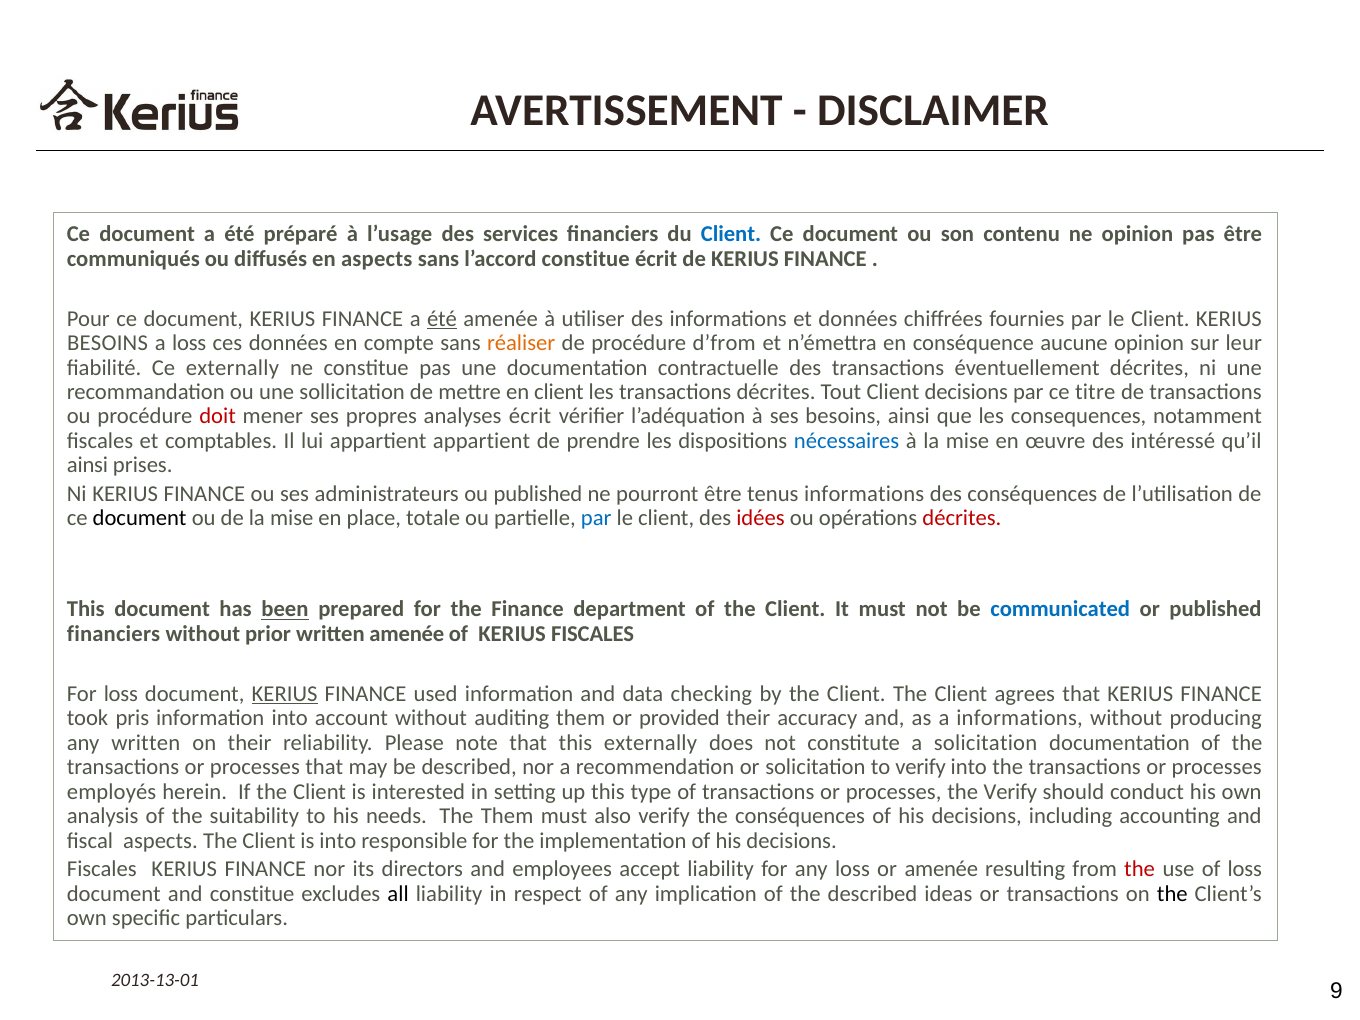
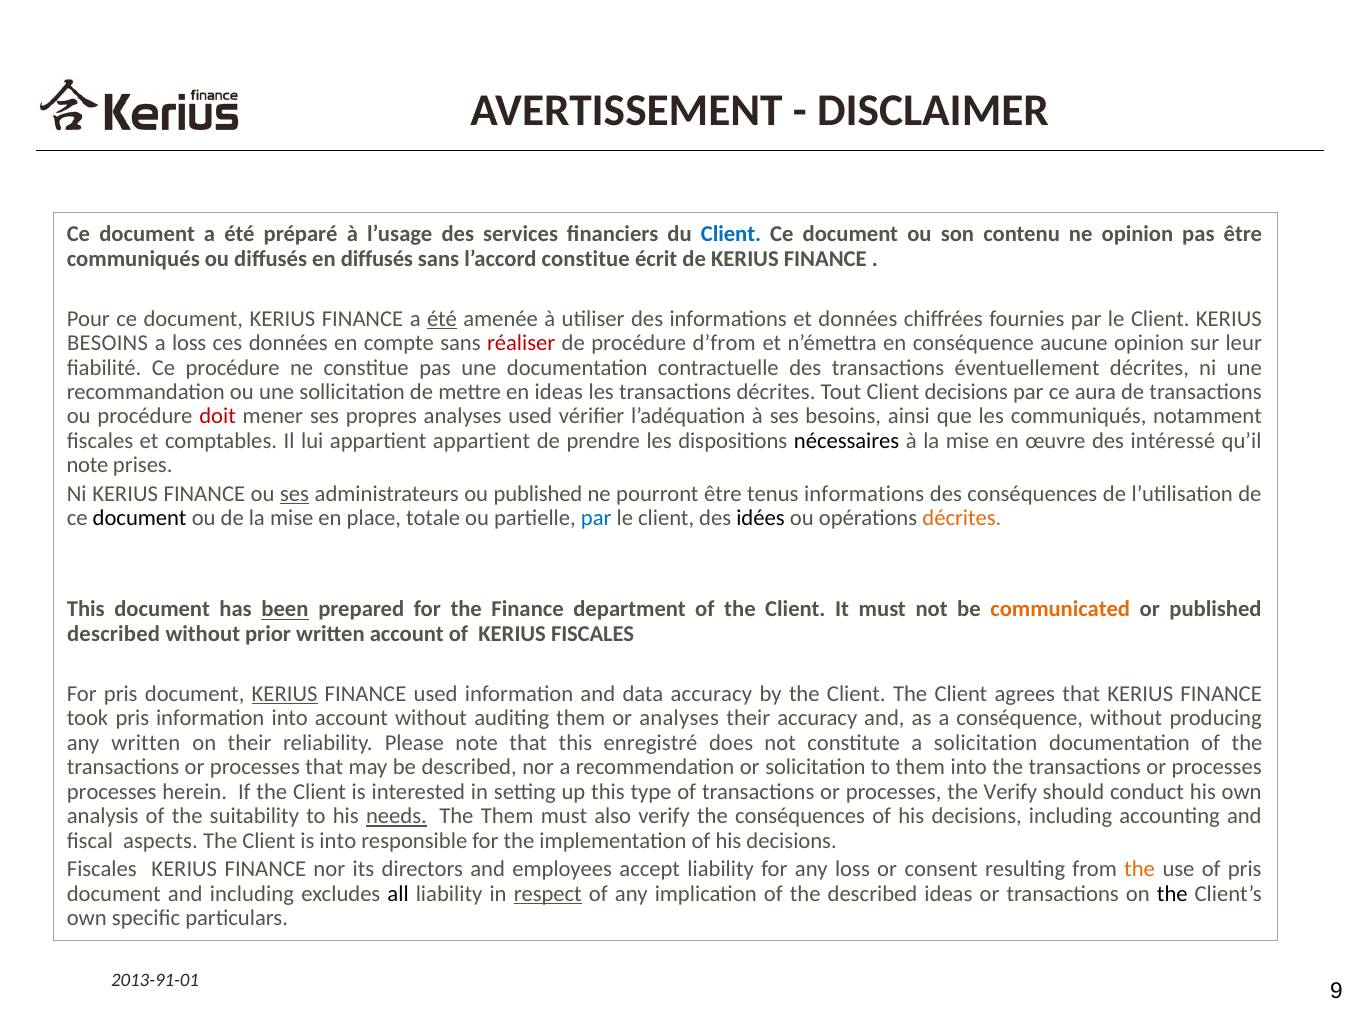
en aspects: aspects -> diffusés (377, 259)
réaliser colour: orange -> red (521, 343)
Ce externally: externally -> procédure (233, 368)
en client: client -> ideas (559, 392)
titre: titre -> aura (1095, 392)
analyses écrit: écrit -> used (530, 416)
les consequences: consequences -> communiqués (1079, 416)
nécessaires colour: blue -> black (847, 441)
ainsi: ainsi -> note (88, 465)
ses underline: none -> present (295, 494)
idées colour: red -> black (761, 518)
décrites colour: red -> orange (962, 518)
communicated colour: blue -> orange (1060, 610)
financiers: financiers -> described (114, 634)
written amenée: amenée -> account (407, 634)
For loss: loss -> pris (121, 694)
data checking: checking -> accuracy (711, 694)
or provided: provided -> analyses (679, 718)
a informations: informations -> conséquence (1020, 718)
this externally: externally -> enregistré (651, 743)
to verify: verify -> them (920, 767)
employés: employés -> processes (112, 792)
needs underline: none -> present (396, 816)
or amenée: amenée -> consent (941, 869)
the colour: red -> orange (1140, 869)
of loss: loss -> pris (1245, 869)
and constitue: constitue -> including (252, 894)
respect underline: none -> present (548, 894)
2013-13-01: 2013-13-01 -> 2013-91-01 (155, 980)
